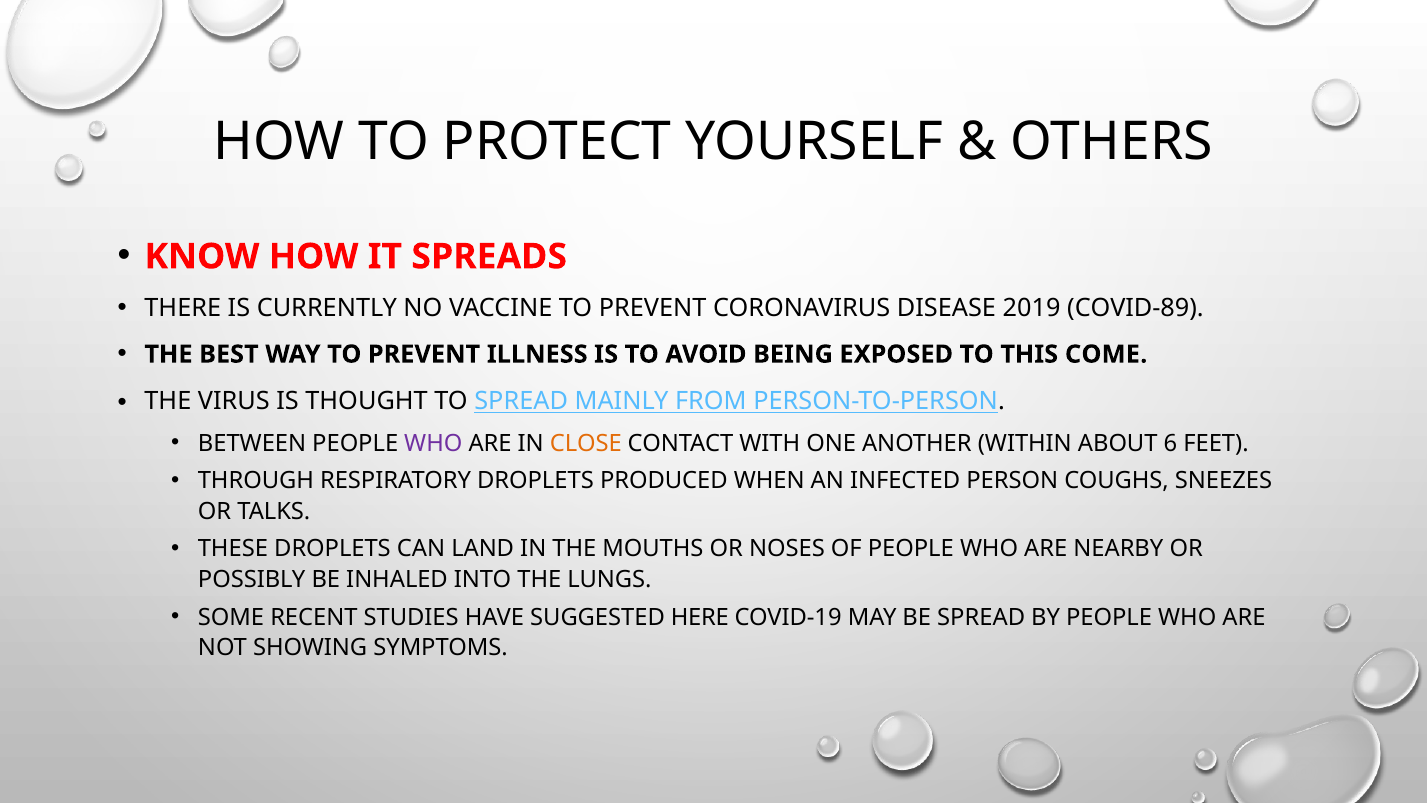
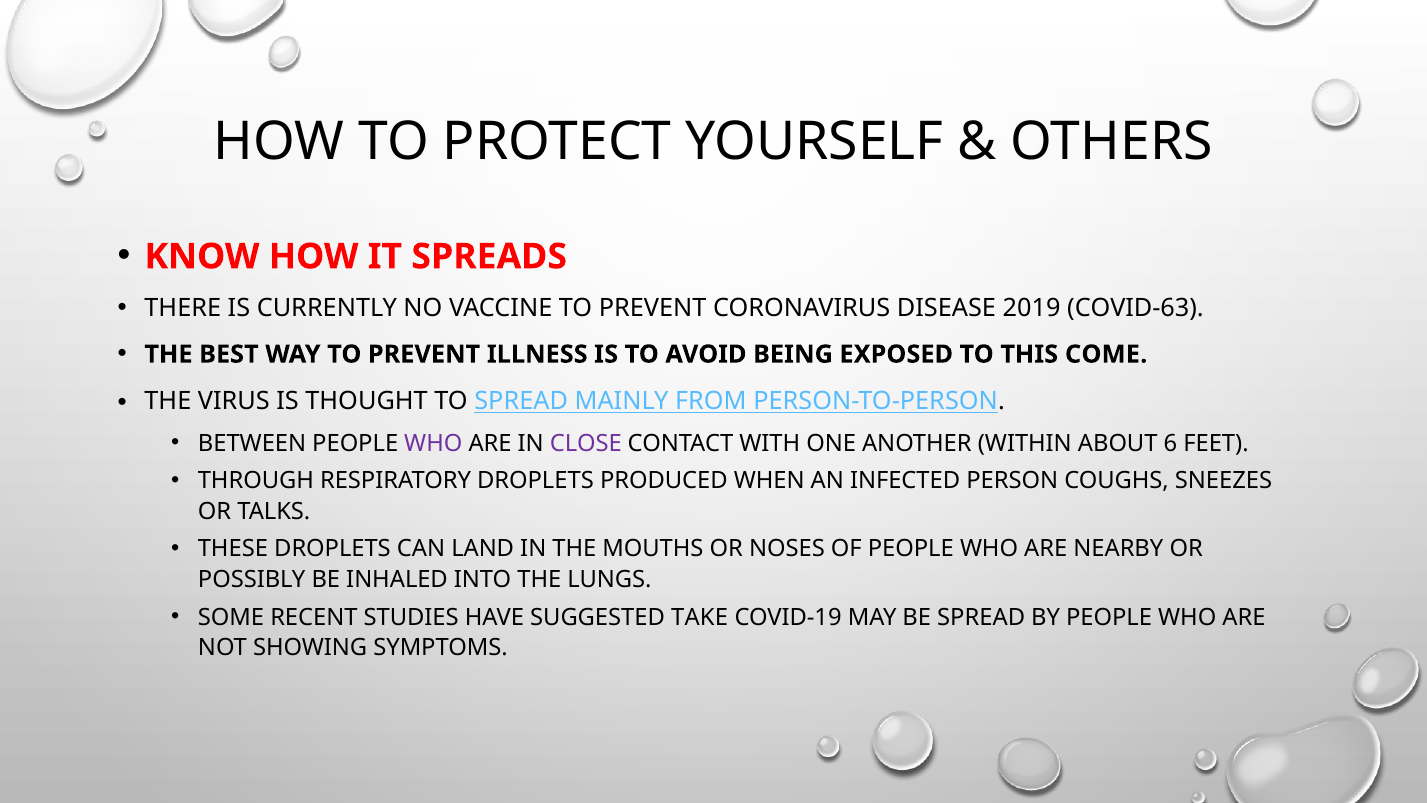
COVID-89: COVID-89 -> COVID-63 (1135, 308)
CLOSE colour: orange -> purple (586, 443)
HERE: HERE -> TAKE (700, 617)
